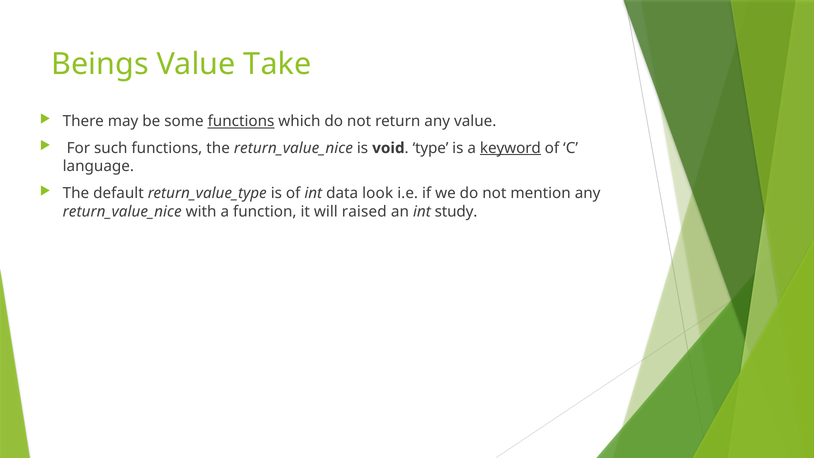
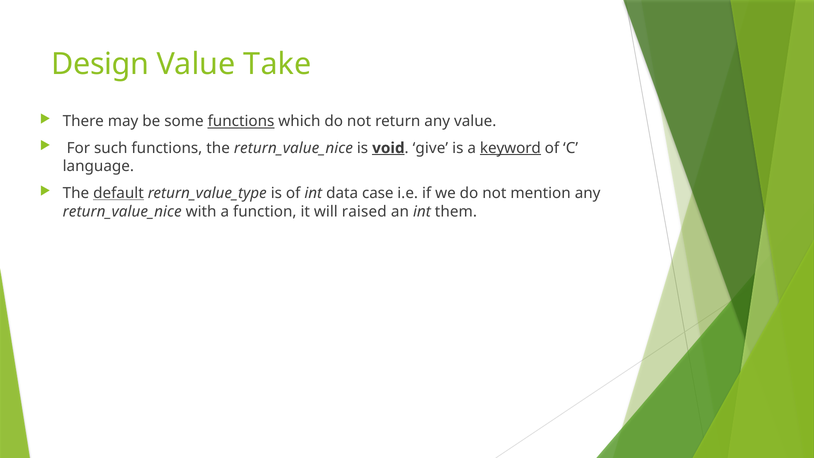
Beings: Beings -> Design (100, 64)
void underline: none -> present (388, 148)
type: type -> give (430, 148)
default underline: none -> present (118, 193)
look: look -> case (378, 193)
study: study -> them (456, 211)
